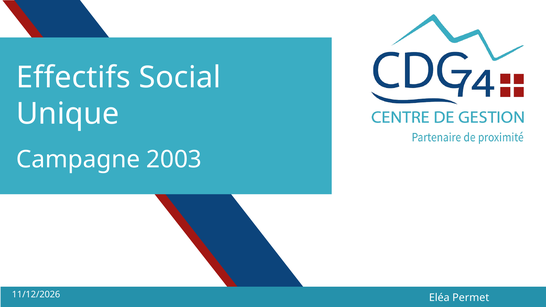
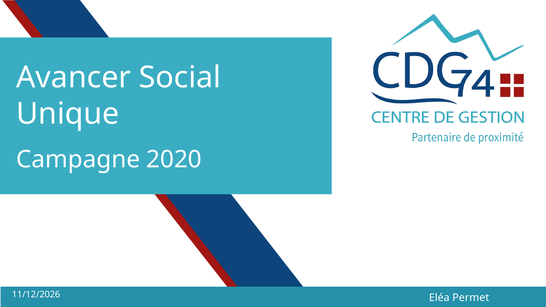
Effectifs: Effectifs -> Avancer (74, 78)
2003: 2003 -> 2020 (174, 160)
